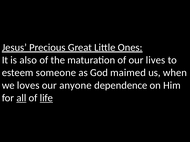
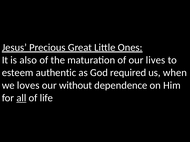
someone: someone -> authentic (56, 73)
maimed: maimed -> required (128, 73)
anyone: anyone -> without (76, 86)
life underline: present -> none (46, 98)
